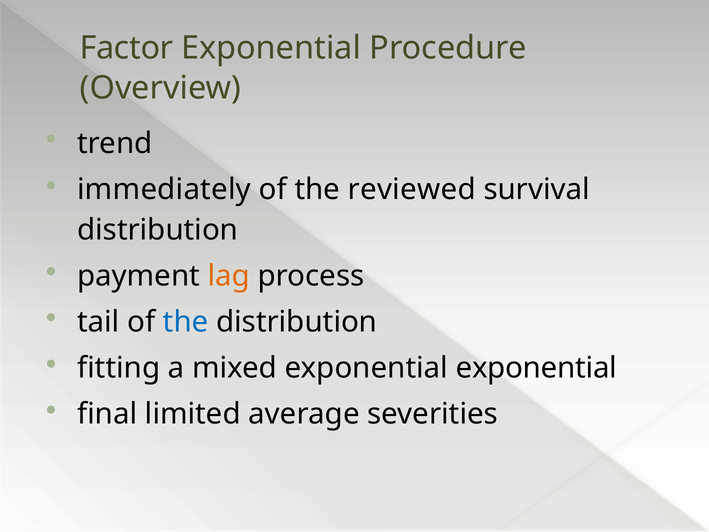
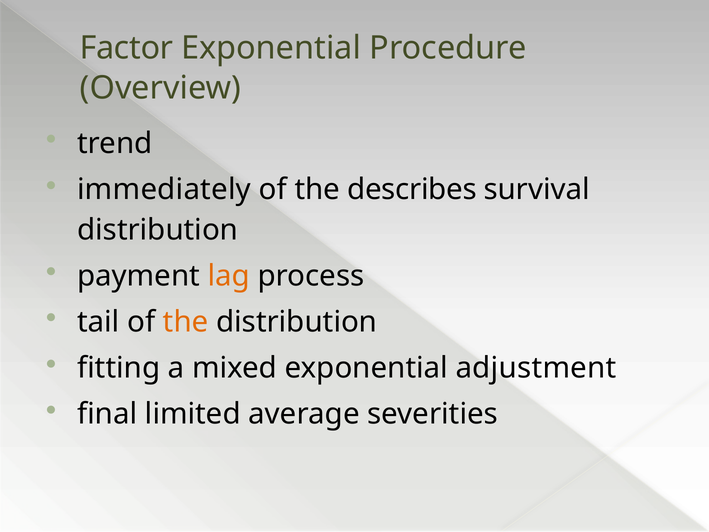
reviewed: reviewed -> describes (412, 190)
the colour: blue -> orange (186, 322)
exponential exponential: exponential -> adjustment (536, 368)
